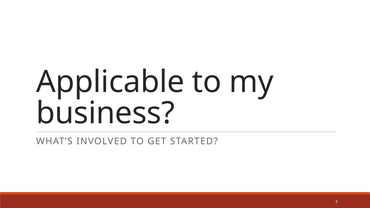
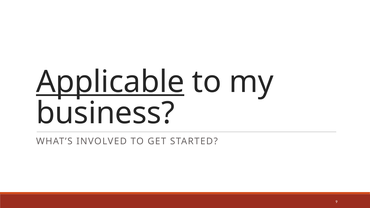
Applicable underline: none -> present (110, 82)
